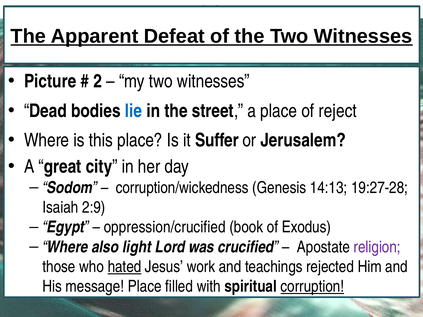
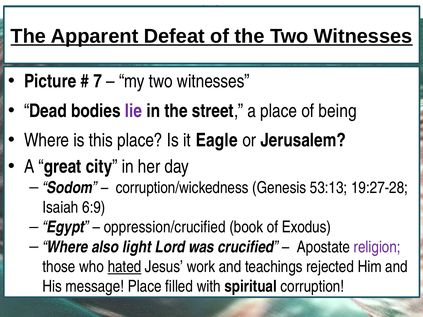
2: 2 -> 7 (98, 81)
lie colour: blue -> purple (134, 111)
reject: reject -> being (338, 111)
Suffer: Suffer -> Eagle (217, 141)
14:13: 14:13 -> 53:13 (329, 188)
2:9: 2:9 -> 6:9 (94, 208)
corruption underline: present -> none (312, 287)
